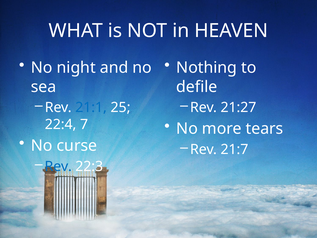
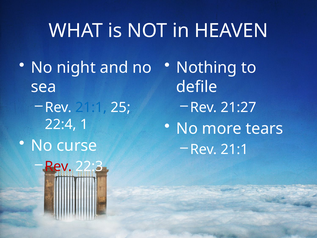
7: 7 -> 1 (84, 124)
21:7: 21:7 -> 21:1 (235, 149)
Rev colour: blue -> red (58, 166)
